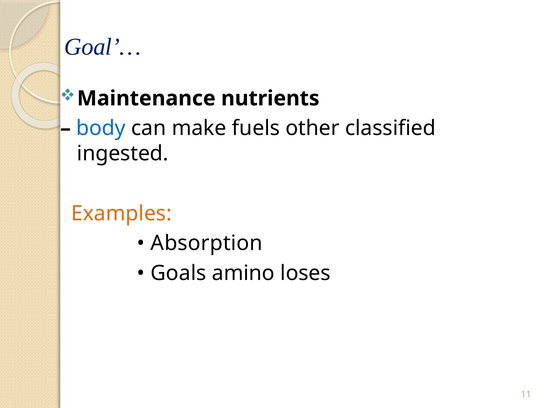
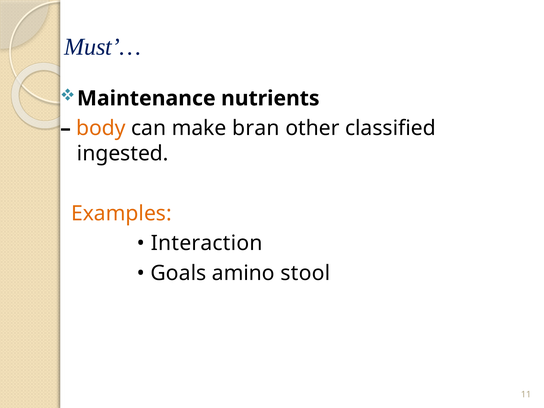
Goal’…: Goal’… -> Must’… (103, 47)
body colour: blue -> orange (101, 128)
fuels: fuels -> bran (256, 128)
Absorption: Absorption -> Interaction (207, 243)
loses: loses -> stool (305, 273)
